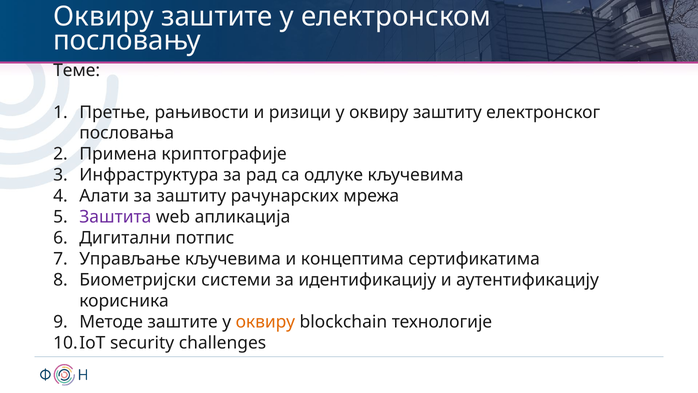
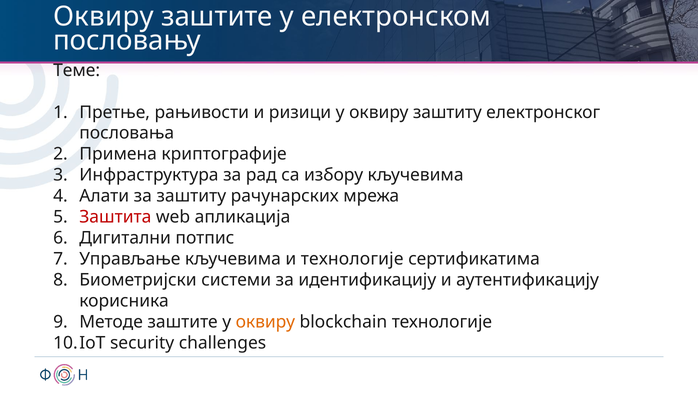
одлуке: одлуке -> избору (334, 175)
Заштита colour: purple -> red (115, 217)
и концептима: концептима -> технологије (352, 259)
